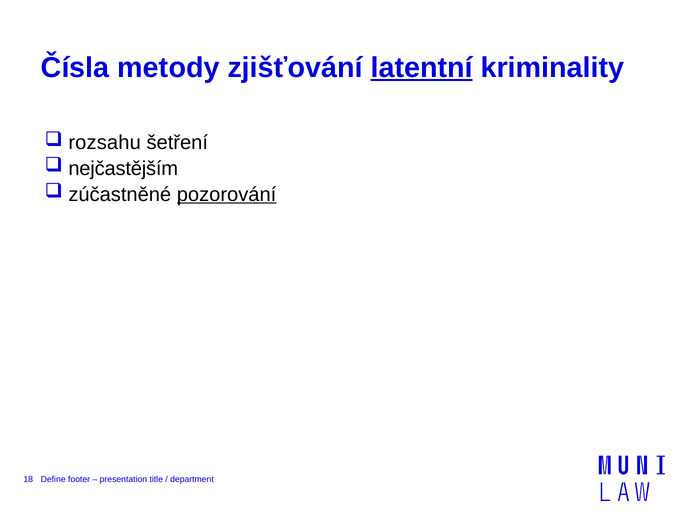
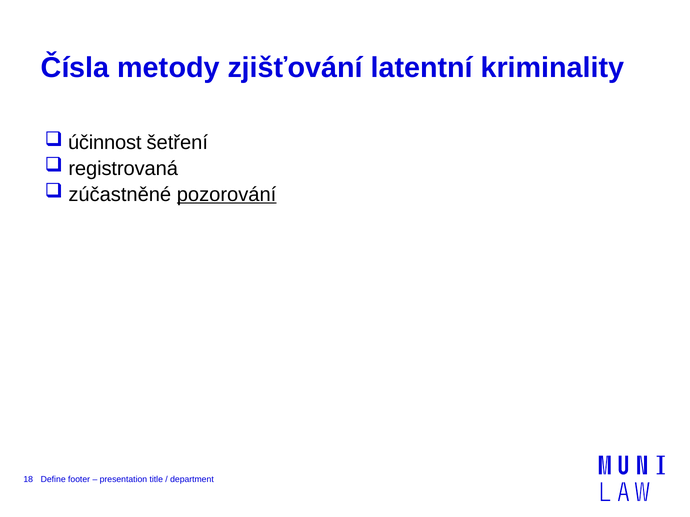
latentní underline: present -> none (422, 68)
rozsahu: rozsahu -> účinnost (105, 143)
nejčastějším: nejčastějším -> registrovaná (123, 169)
